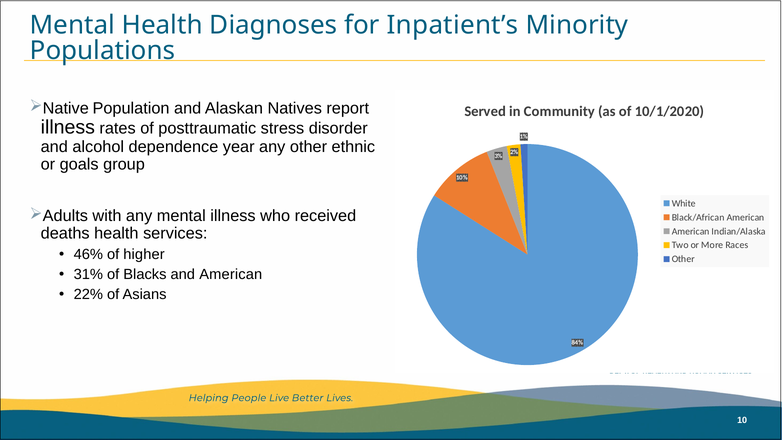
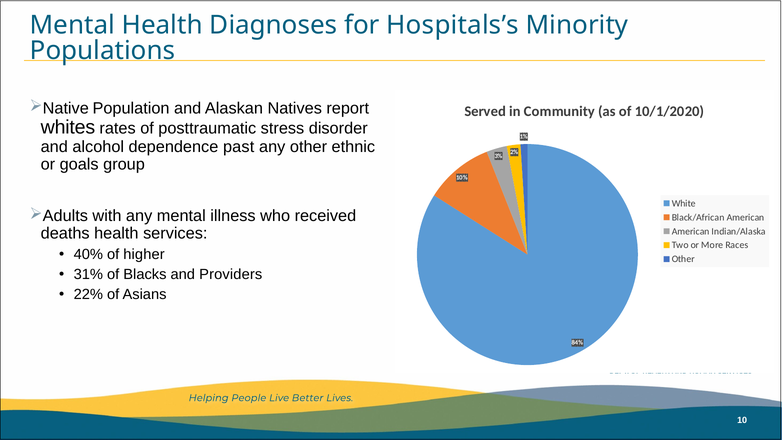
Inpatient’s: Inpatient’s -> Hospitals’s (453, 25)
illness: illness -> whites (68, 127)
year: year -> past (239, 147)
46%: 46% -> 40% (88, 254)
and American: American -> Providers (231, 274)
